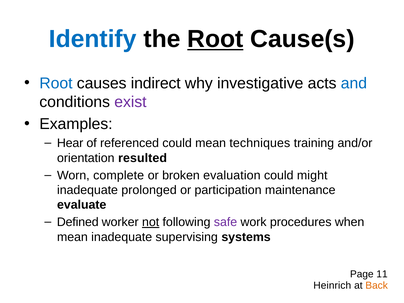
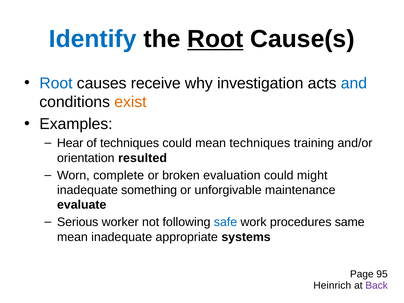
indirect: indirect -> receive (156, 83)
investigative: investigative -> investigation (260, 83)
exist colour: purple -> orange (130, 102)
of referenced: referenced -> techniques (130, 143)
prolonged: prolonged -> something (149, 190)
participation: participation -> unforgivable (228, 190)
Defined: Defined -> Serious (78, 222)
not underline: present -> none (151, 222)
safe colour: purple -> blue (225, 222)
when: when -> same (350, 222)
supervising: supervising -> appropriate (187, 237)
11: 11 -> 95 (382, 274)
Back colour: orange -> purple (377, 286)
